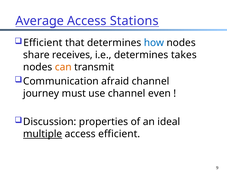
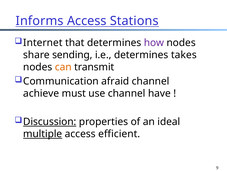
Average: Average -> Informs (40, 21)
Efficient: Efficient -> Internet (43, 43)
how colour: blue -> purple (154, 43)
receives: receives -> sending (72, 55)
journey: journey -> achieve (41, 93)
even: even -> have (159, 93)
Discussion underline: none -> present (50, 121)
